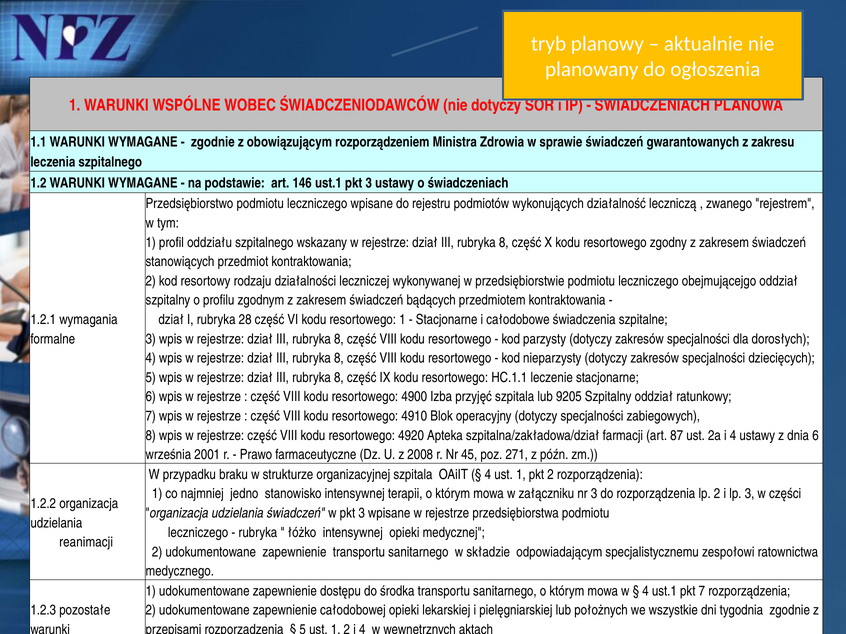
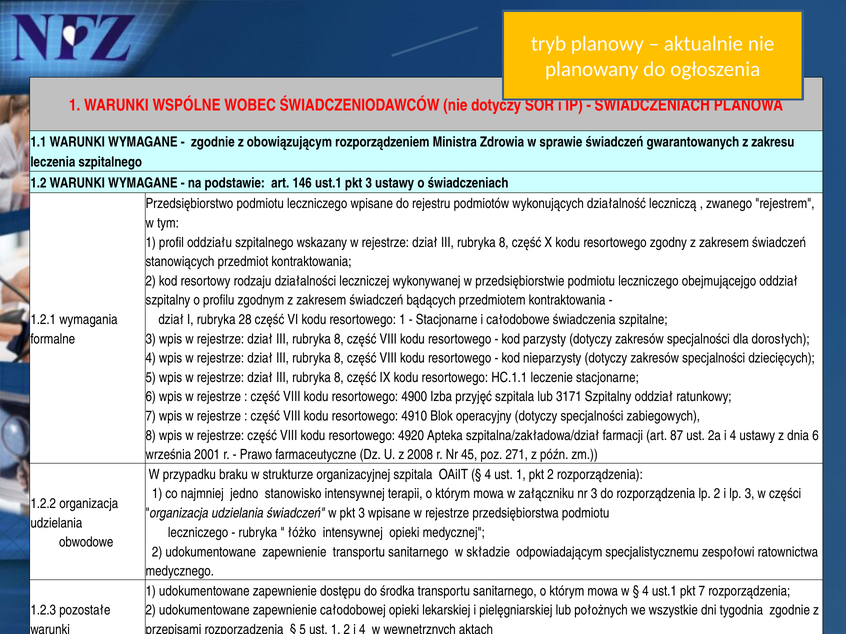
9205: 9205 -> 3171 (569, 397)
reanimacji: reanimacji -> obwodowe (86, 543)
